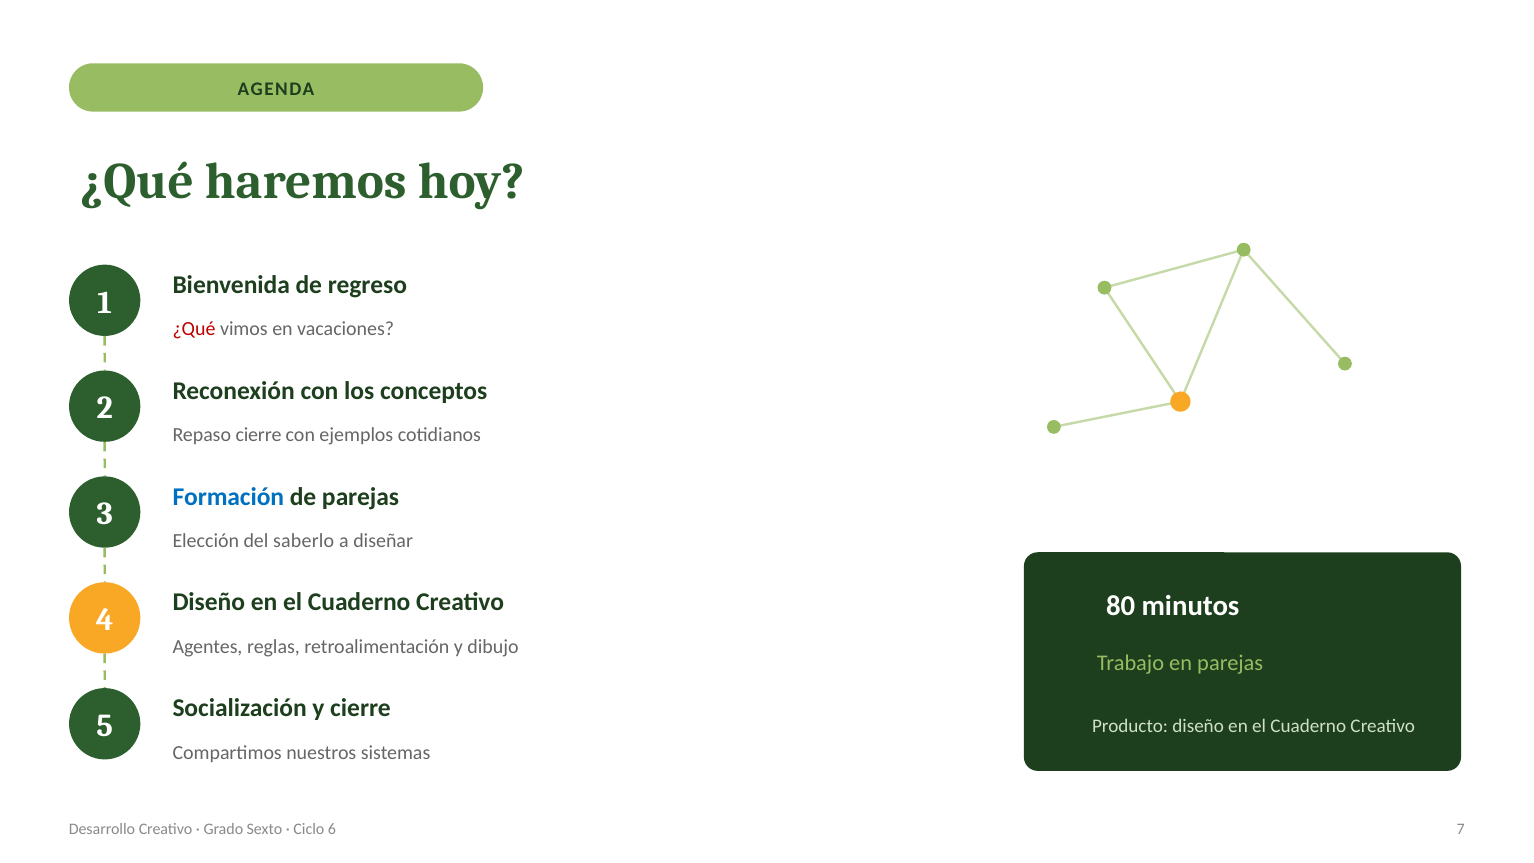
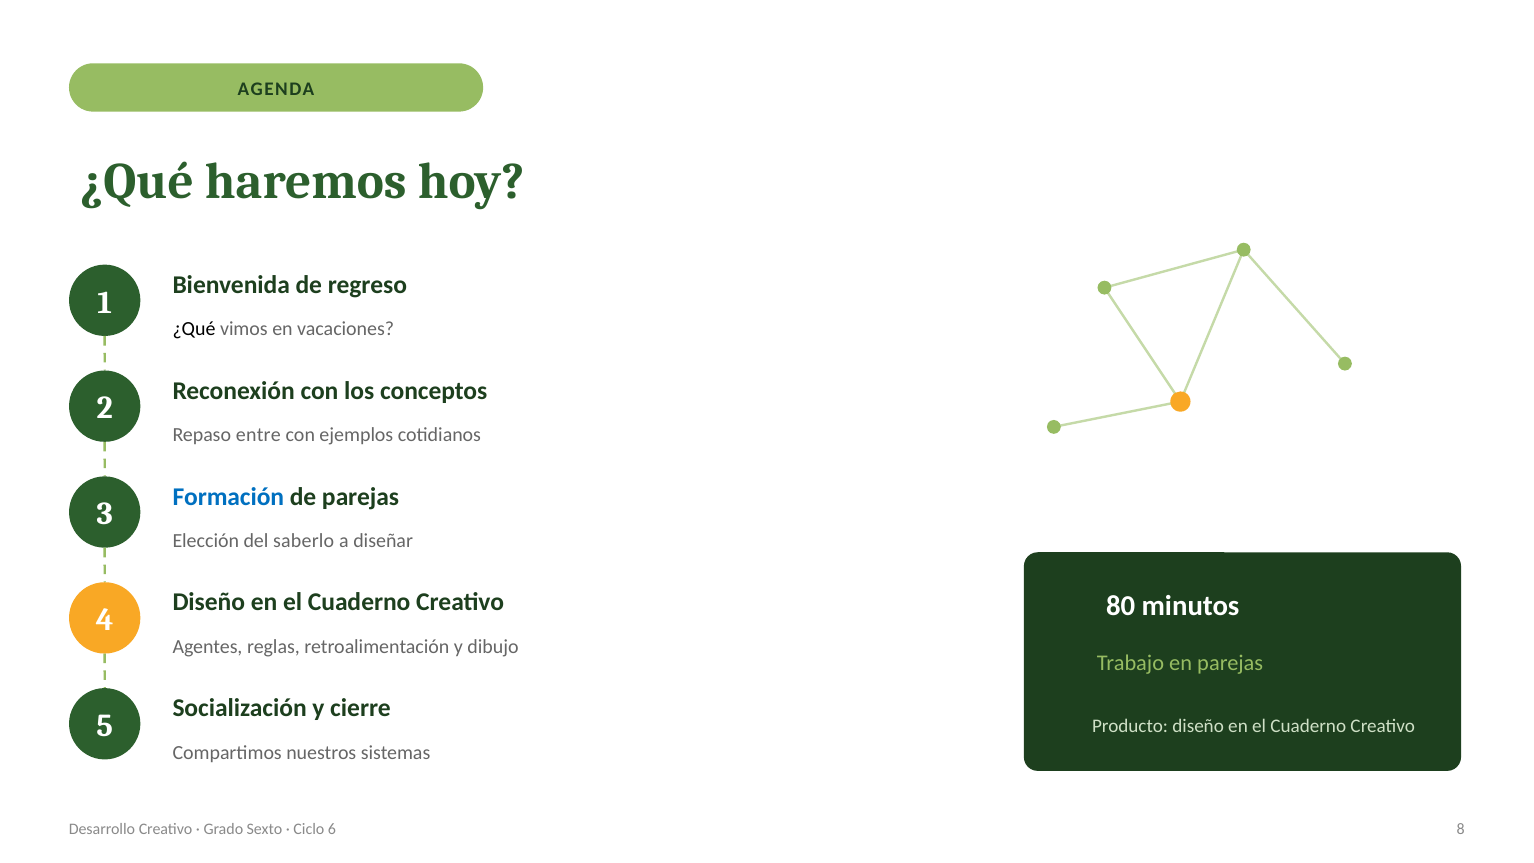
¿Qué colour: red -> black (194, 329)
Repaso cierre: cierre -> entre (258, 435)
7: 7 -> 8 (1461, 829)
